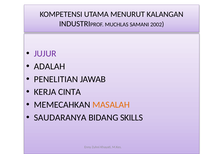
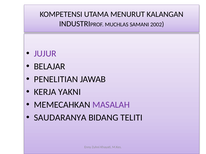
ADALAH: ADALAH -> BELAJAR (50, 67)
CINTA: CINTA -> YAKNI (70, 92)
MASALAH colour: orange -> purple (111, 105)
SKILLS: SKILLS -> TELITI (131, 118)
